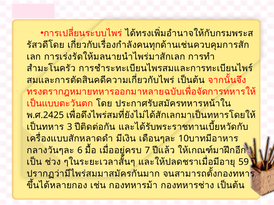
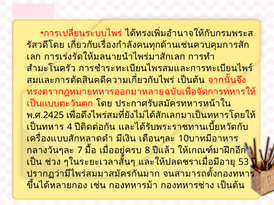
3: 3 -> 4 (70, 127)
6: 6 -> 7 (80, 151)
7: 7 -> 8 (147, 151)
59: 59 -> 53 (244, 162)
